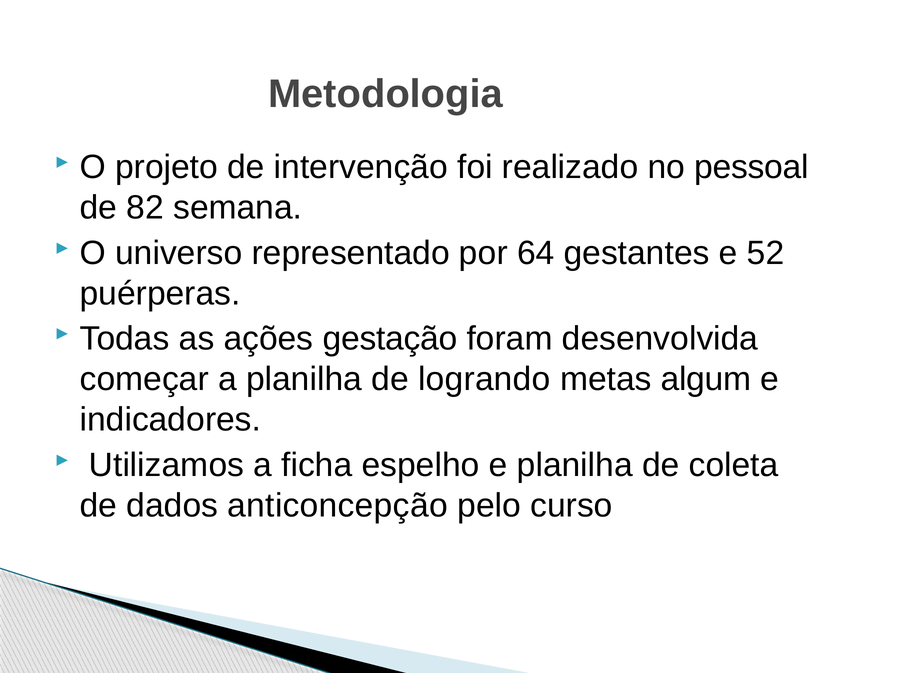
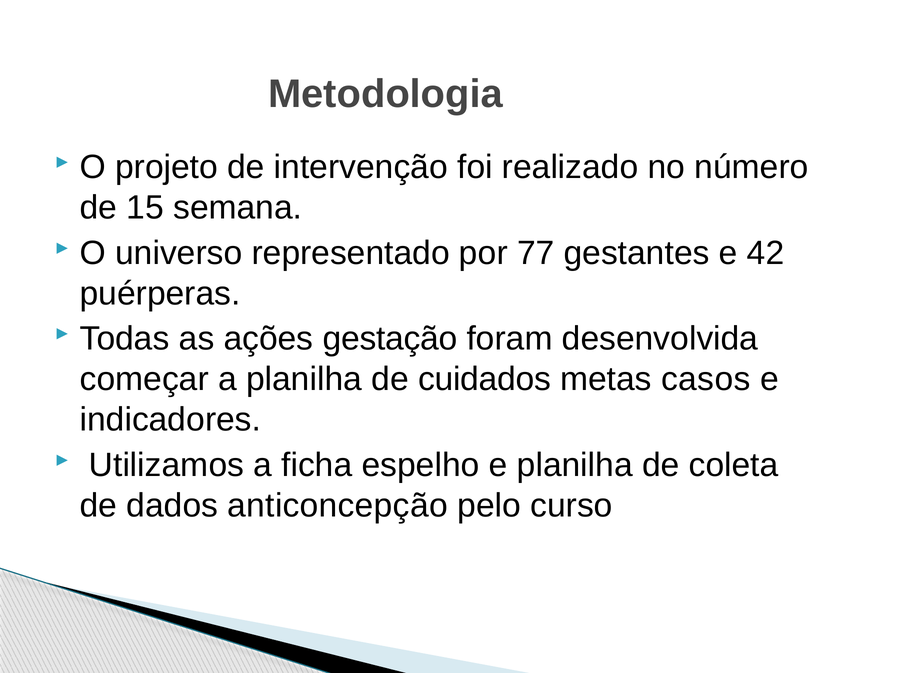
pessoal: pessoal -> número (752, 167)
82: 82 -> 15 (145, 208)
64: 64 -> 77 (536, 253)
52: 52 -> 42 (766, 253)
logrando: logrando -> cuidados (485, 379)
algum: algum -> casos (706, 379)
